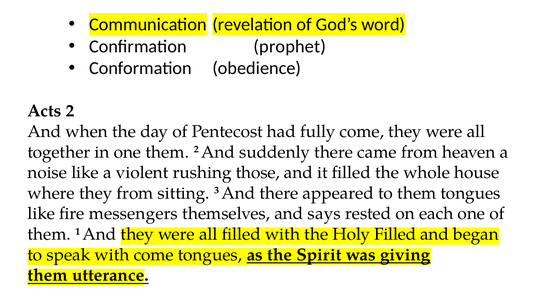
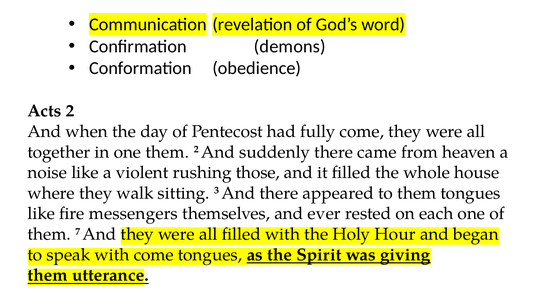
prophet: prophet -> demons (290, 46)
they from: from -> walk (135, 193)
says: says -> ever (324, 214)
1: 1 -> 7 (78, 232)
Holy Filled: Filled -> Hour (395, 234)
